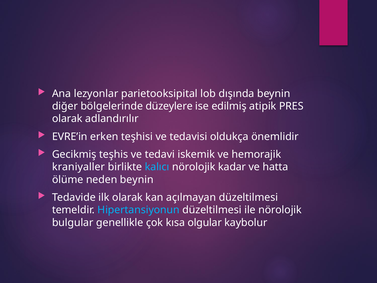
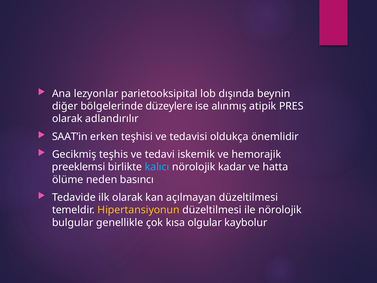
edilmiş: edilmiş -> alınmış (229, 106)
EVRE’in: EVRE’in -> SAAT’in (70, 136)
kraniyaller: kraniyaller -> preeklemsi (79, 167)
neden beynin: beynin -> basıncı (137, 179)
Hipertansiyonun colour: light blue -> yellow (139, 210)
